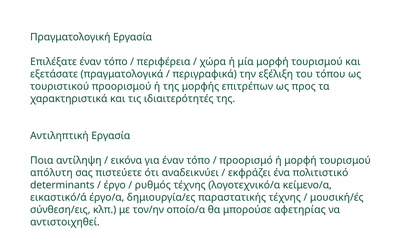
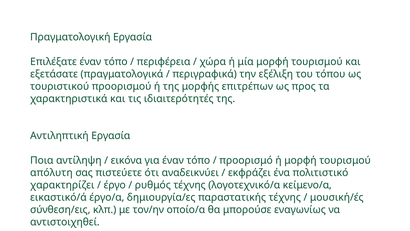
determinants: determinants -> χαρακτηρίζει (62, 185)
αφετηρίας: αφετηρίας -> εναγωνίως (300, 209)
